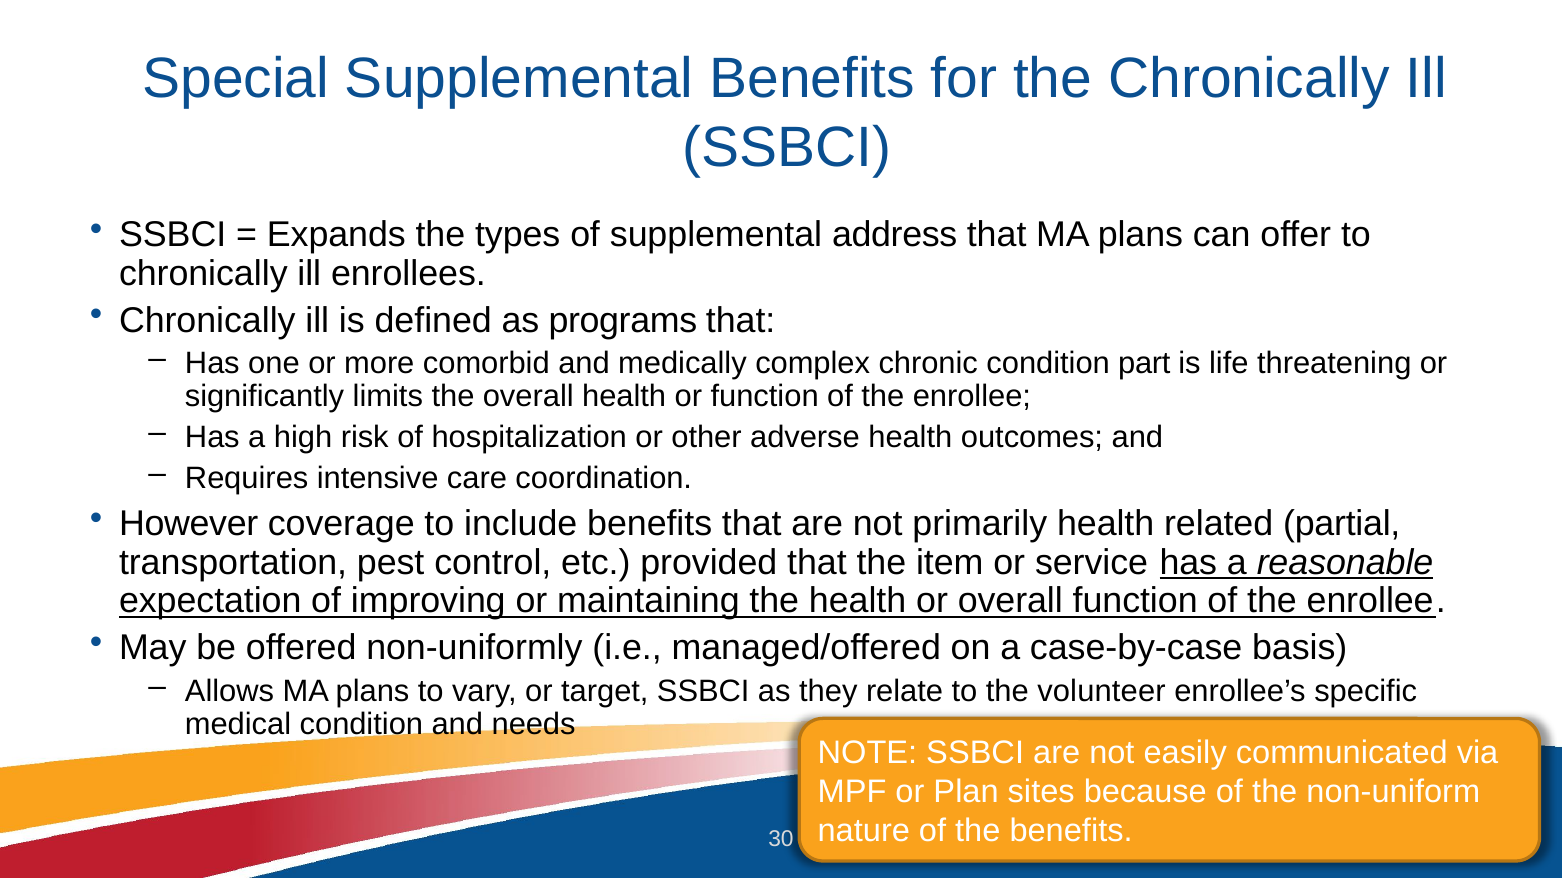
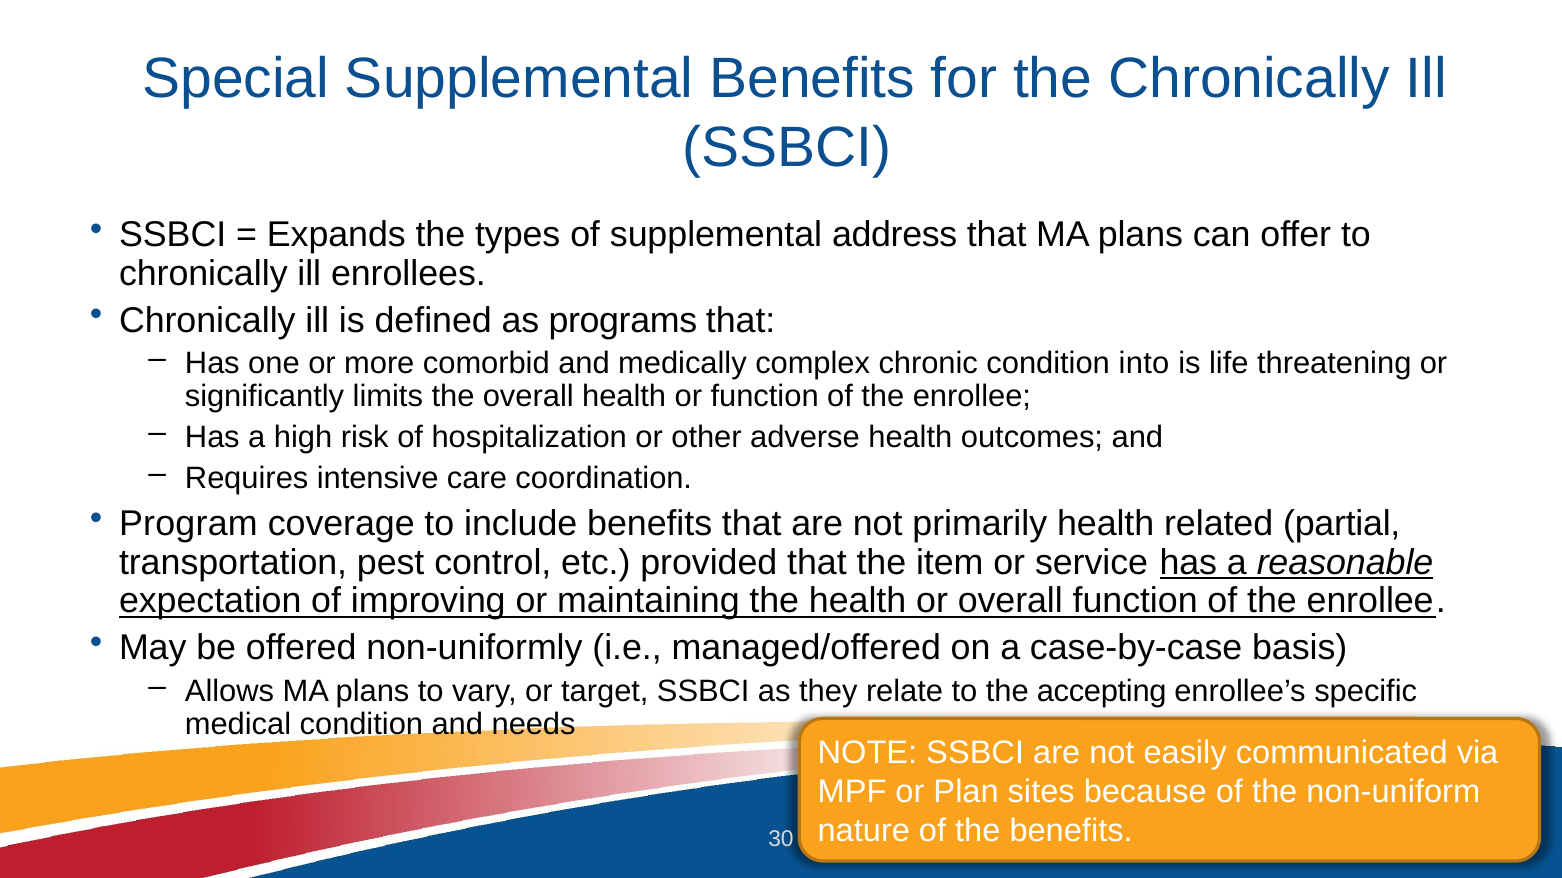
part: part -> into (1144, 364)
However: However -> Program (188, 524)
volunteer: volunteer -> accepting (1102, 691)
